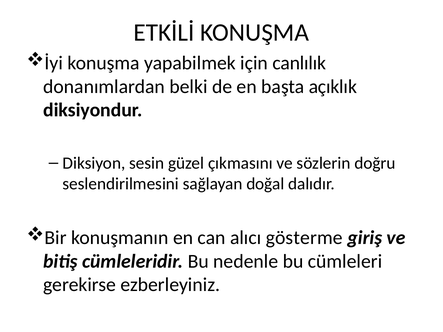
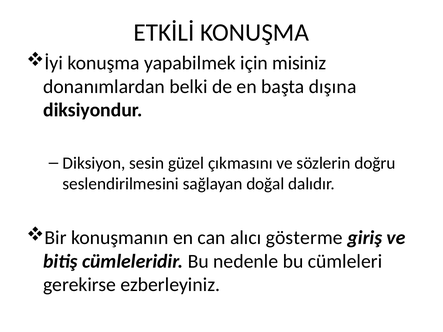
canlılık: canlılık -> misiniz (299, 63)
açıklık: açıklık -> dışına (333, 87)
